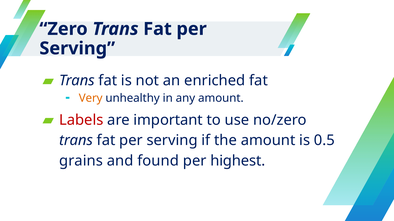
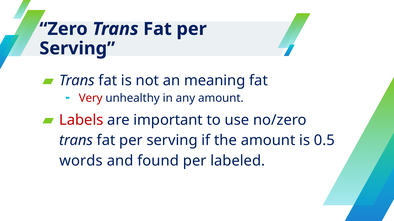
enriched: enriched -> meaning (215, 81)
Very colour: orange -> red (91, 98)
grains: grains -> words (81, 161)
highest: highest -> labeled (238, 161)
